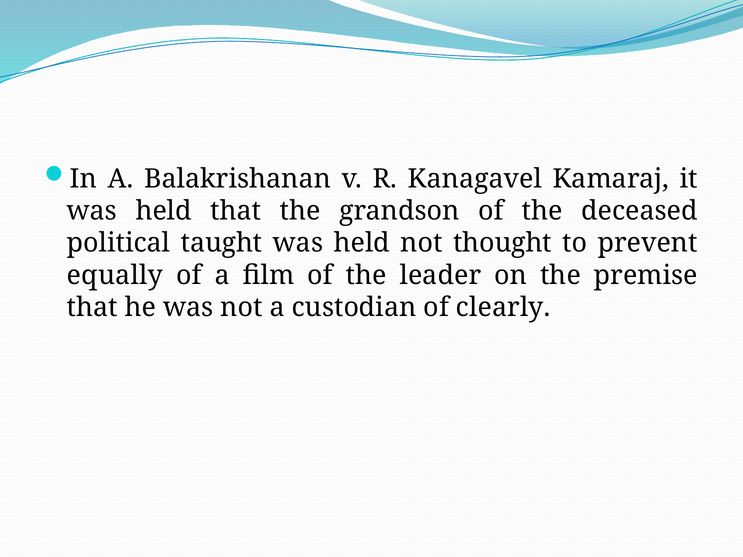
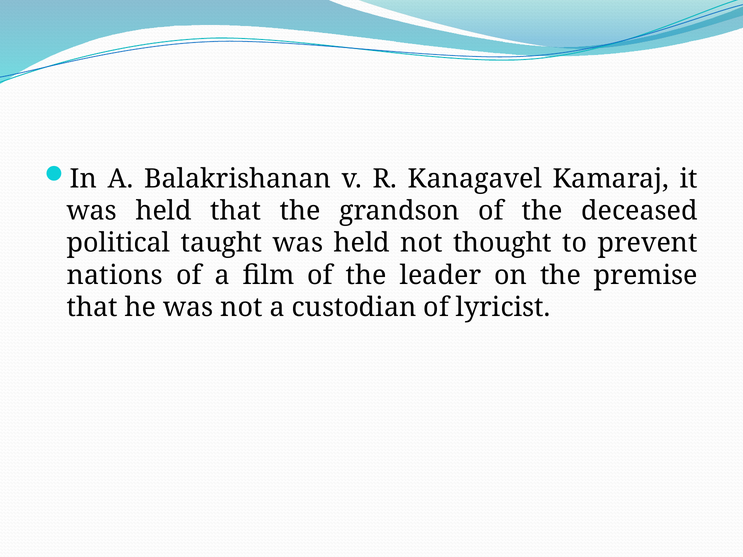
equally: equally -> nations (115, 275)
clearly: clearly -> lyricist (503, 308)
